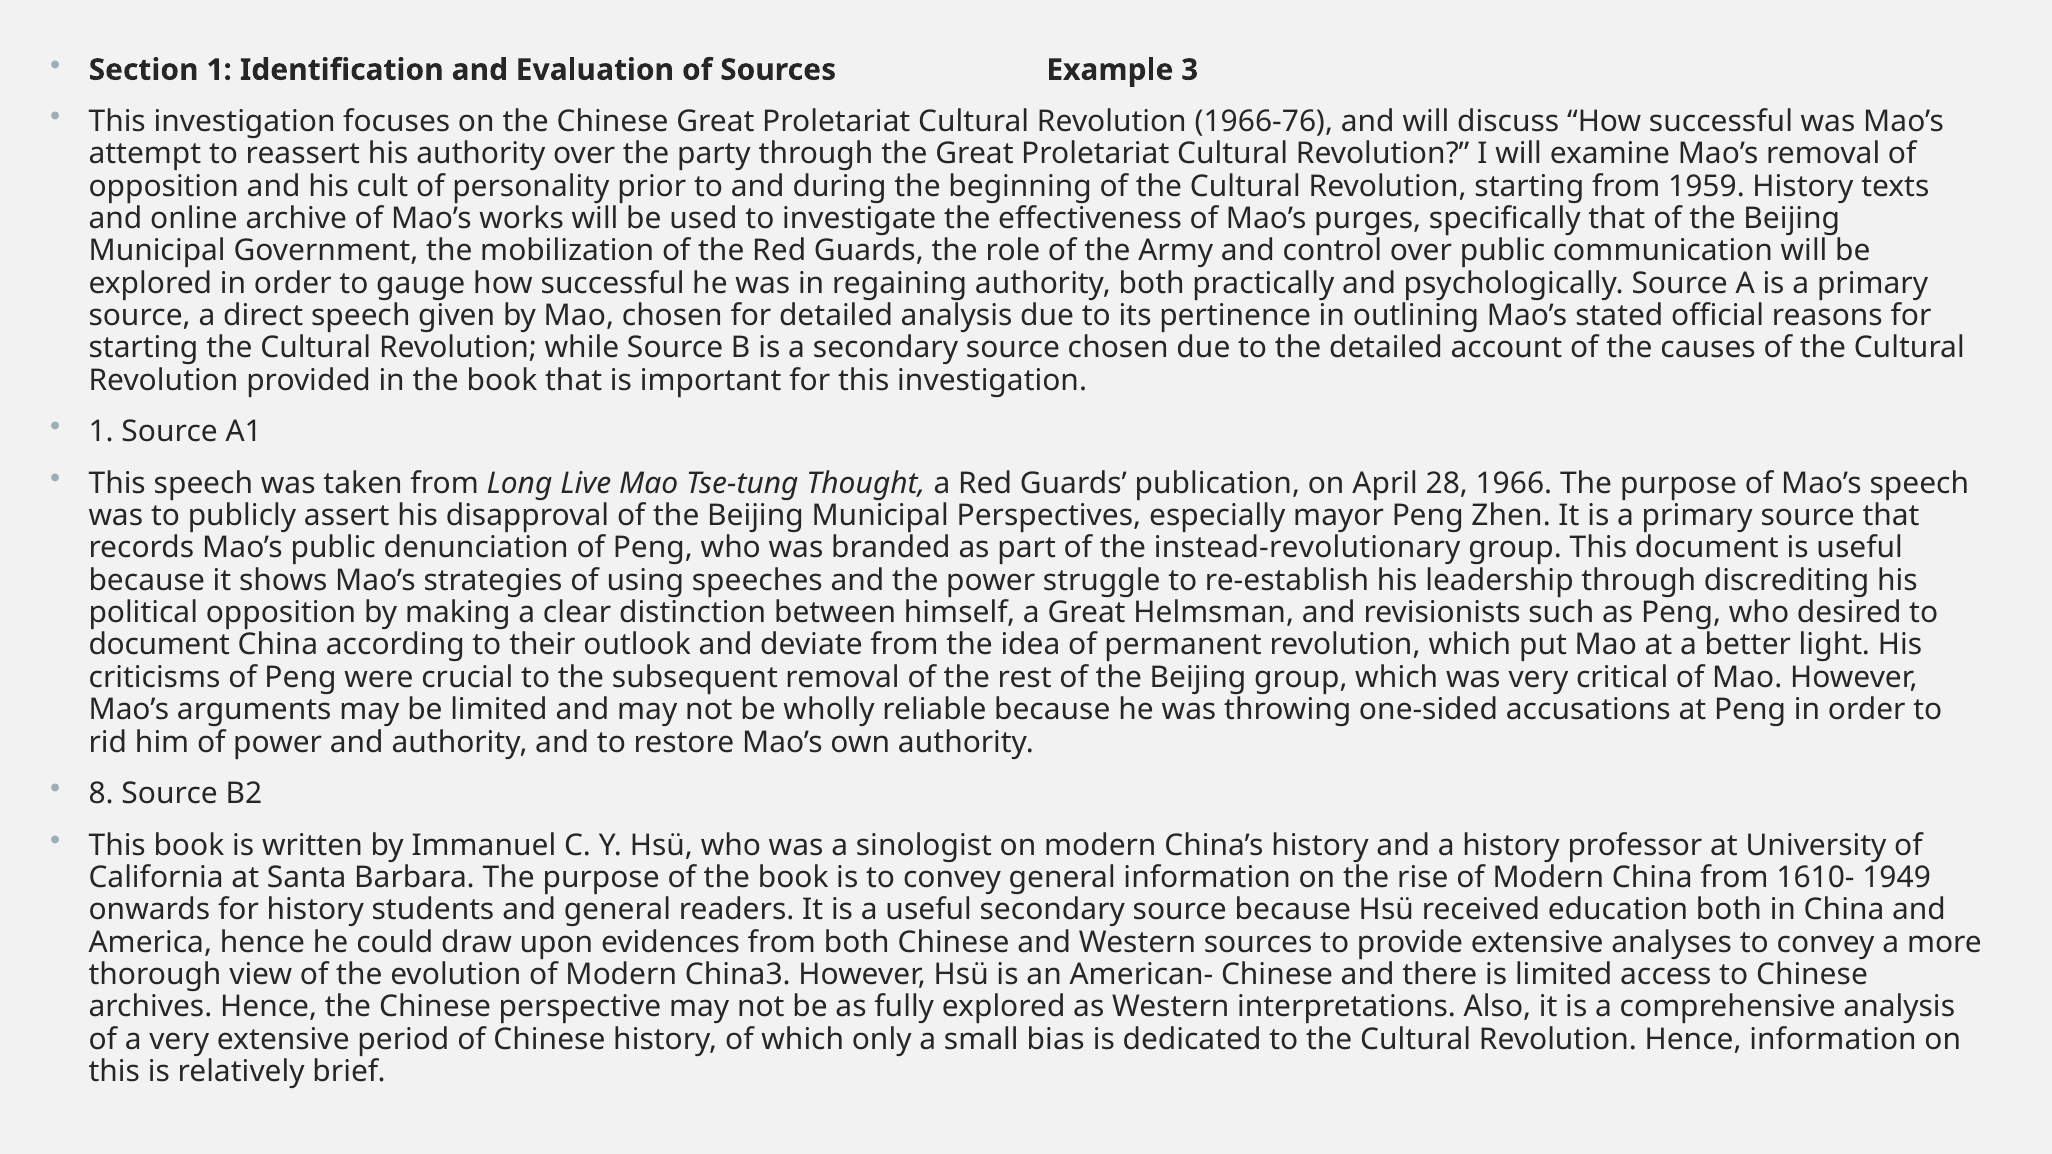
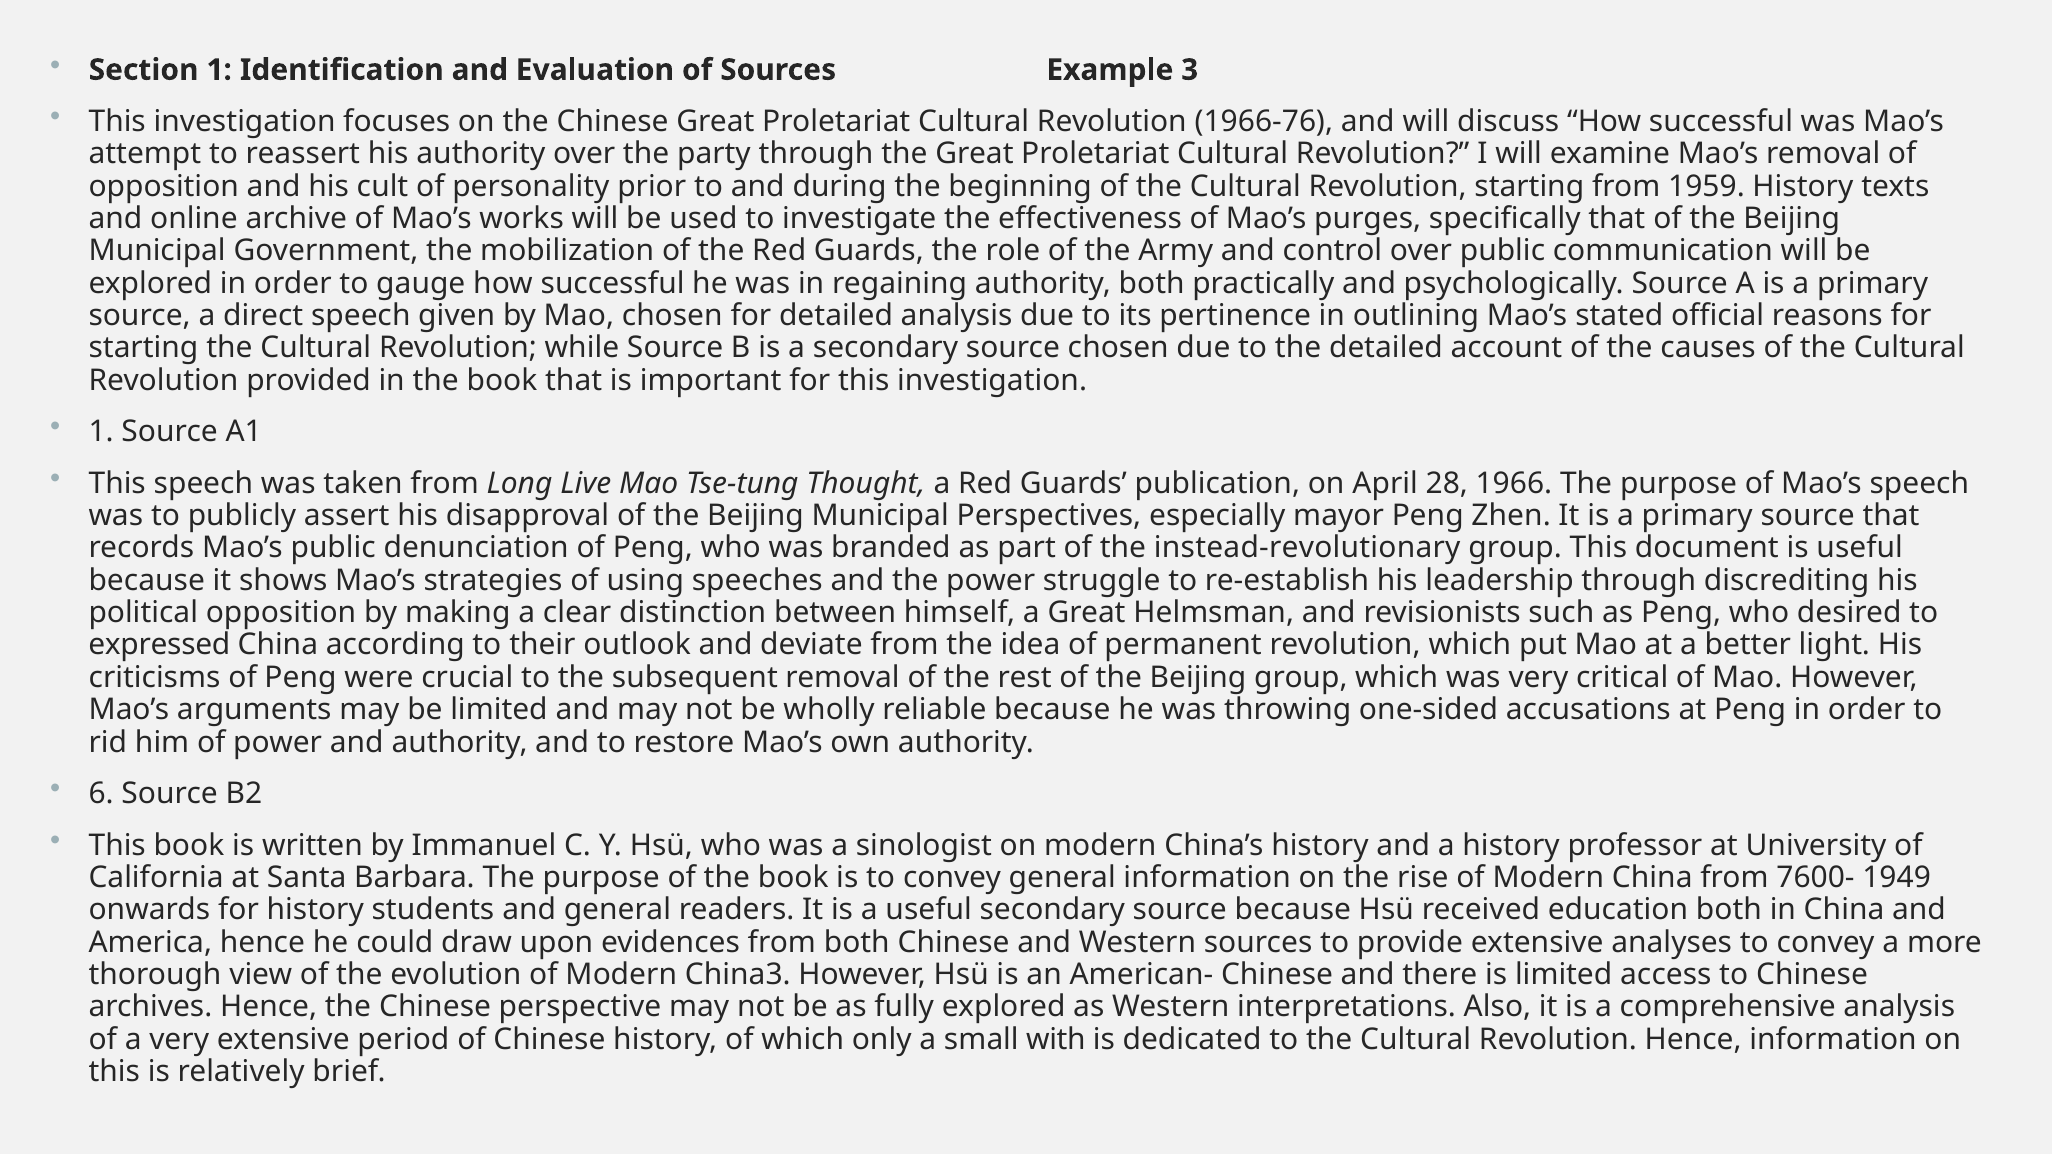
document: document -> expressed (159, 645)
8: 8 -> 6 (101, 794)
1610-: 1610- -> 7600- (1816, 878)
bias: bias -> with (1056, 1040)
